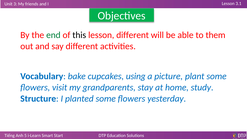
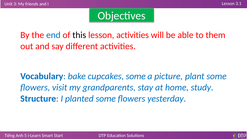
end colour: green -> blue (53, 35)
lesson different: different -> activities (133, 35)
cupcakes using: using -> some (136, 76)
